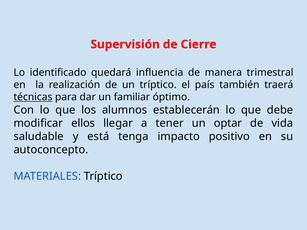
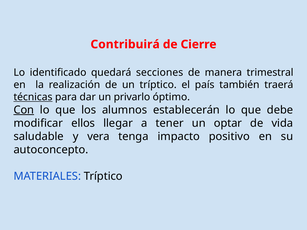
Supervisión: Supervisión -> Contribuirá (125, 44)
influencia: influencia -> secciones (160, 73)
familiar: familiar -> privarlo (132, 97)
Con underline: none -> present (24, 110)
está: está -> vera (98, 137)
